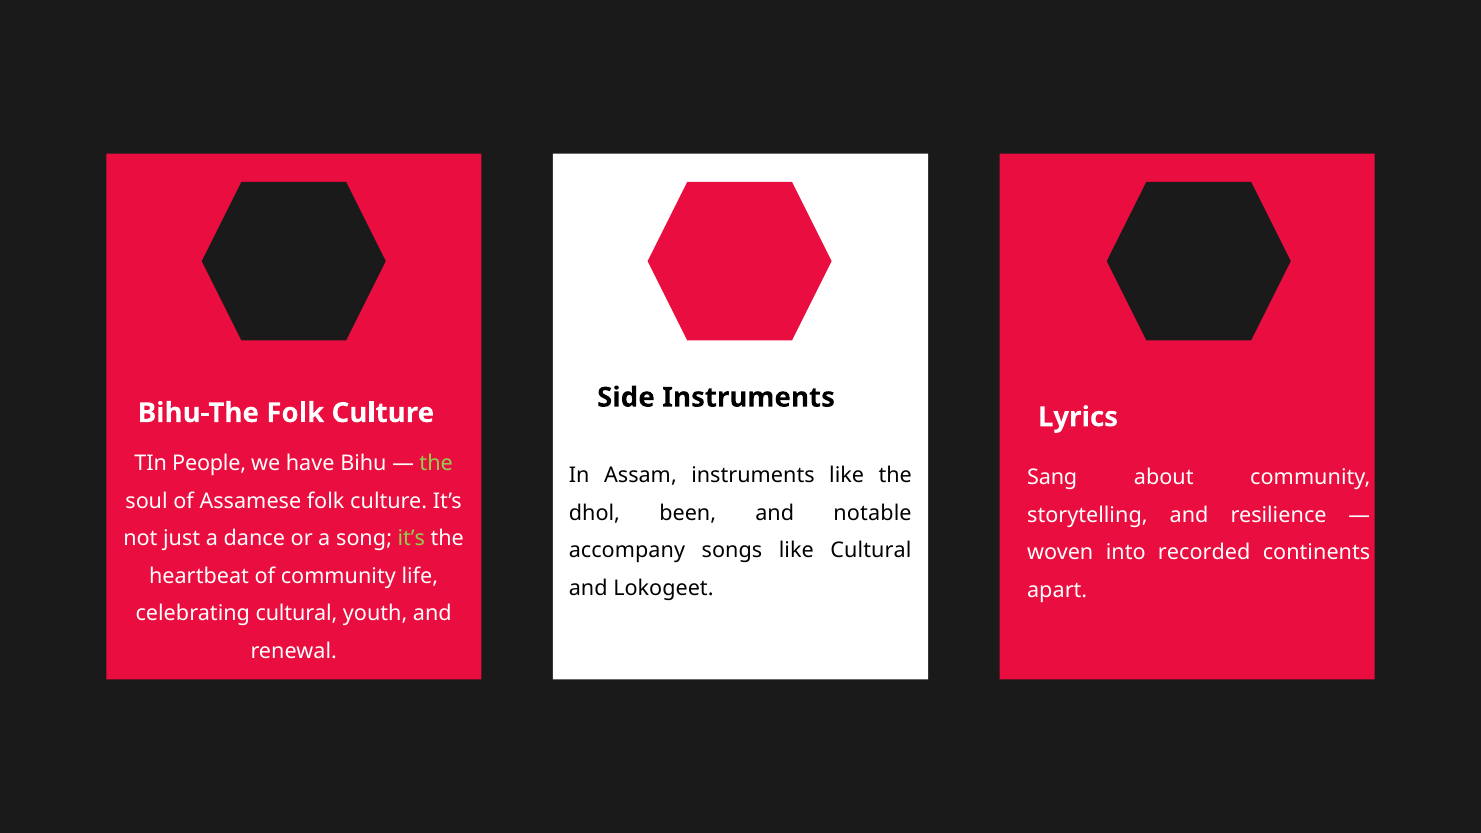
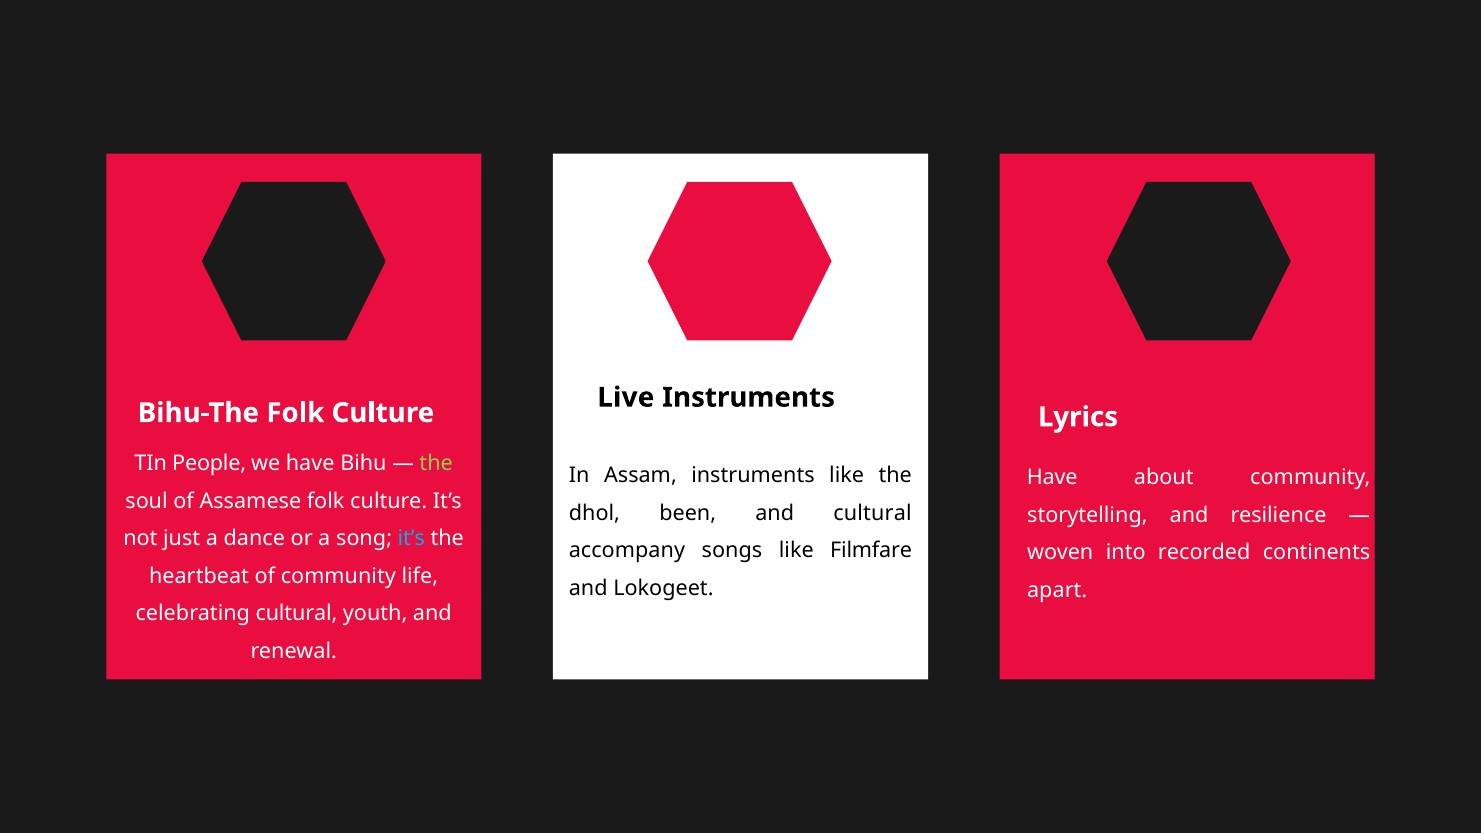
Side: Side -> Live (626, 398)
Sang: Sang -> Have (1052, 477)
and notable: notable -> cultural (873, 513)
it’s colour: light green -> light blue (411, 539)
like Cultural: Cultural -> Filmfare (871, 551)
